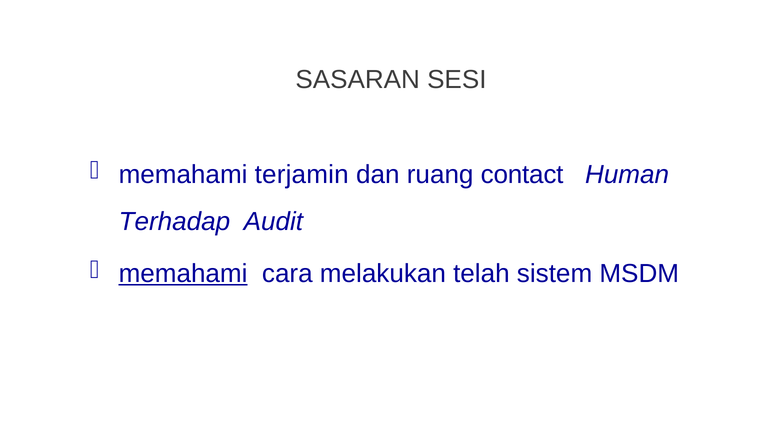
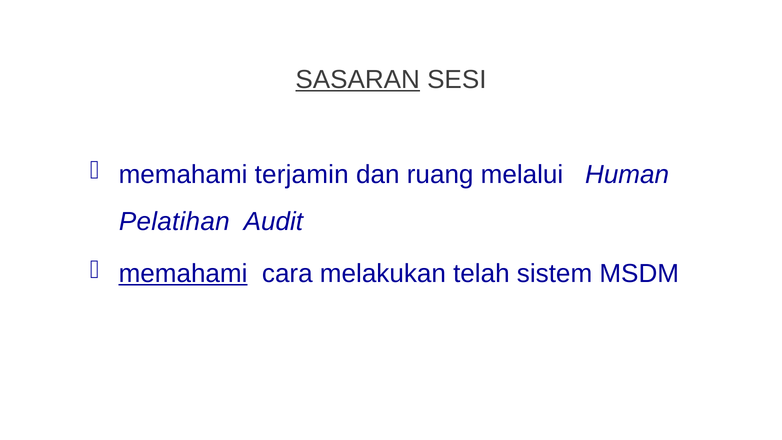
SASARAN underline: none -> present (358, 80)
contact: contact -> melalui (522, 175)
Terhadap: Terhadap -> Pelatihan (174, 221)
